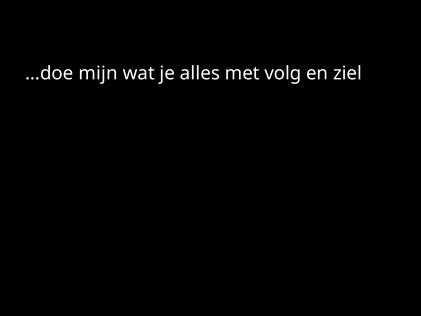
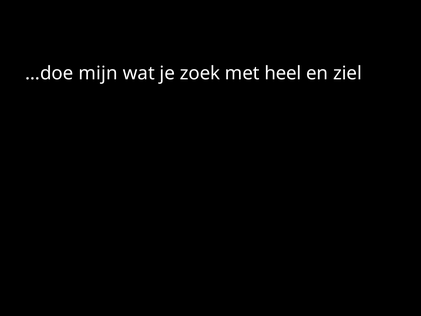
alles: alles -> zoek (200, 73)
volg: volg -> heel (283, 73)
